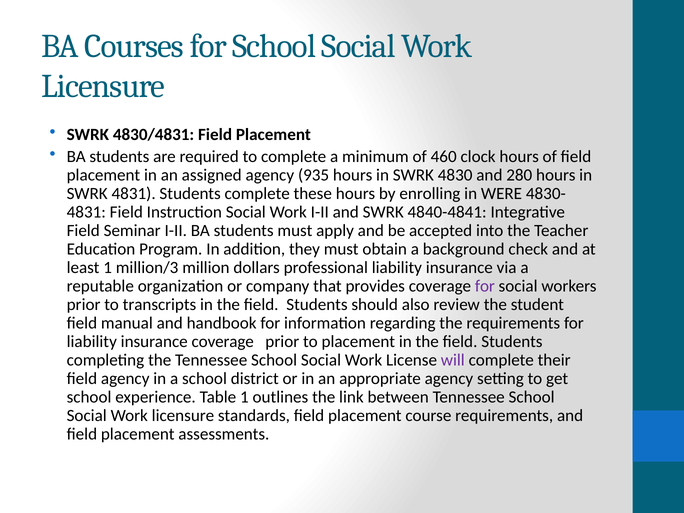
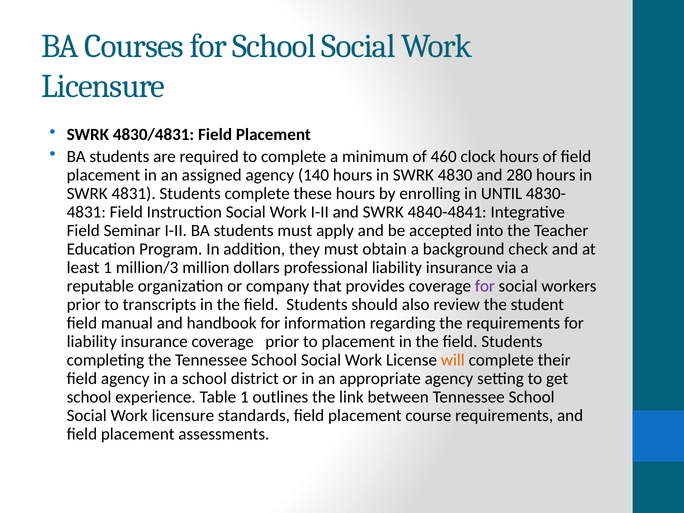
935: 935 -> 140 (314, 175)
WERE: WERE -> UNTIL (502, 194)
will colour: purple -> orange (453, 360)
